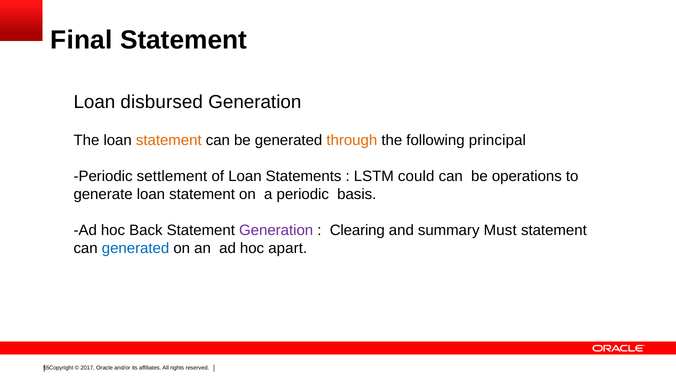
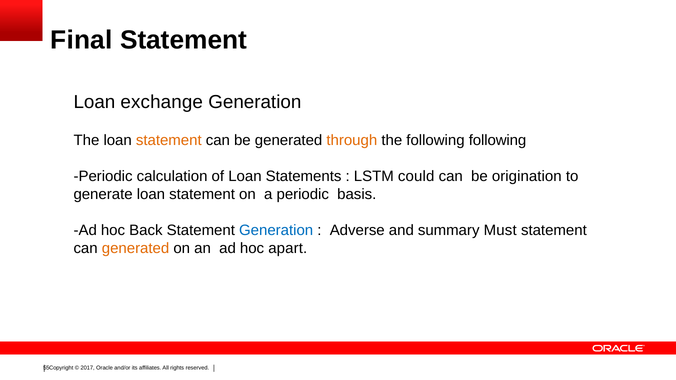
disbursed: disbursed -> exchange (162, 102)
following principal: principal -> following (498, 140)
settlement: settlement -> calculation (172, 176)
operations: operations -> origination (527, 176)
Generation colour: purple -> blue (276, 230)
Clearing: Clearing -> Adverse (357, 230)
generated colour: blue -> orange (136, 248)
